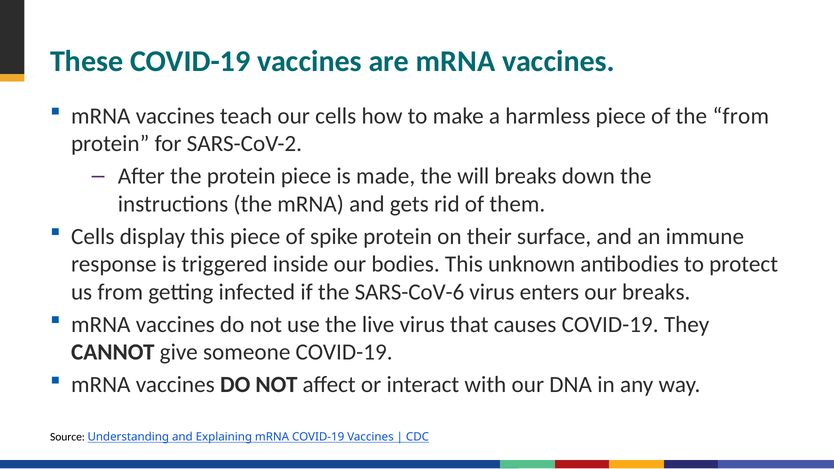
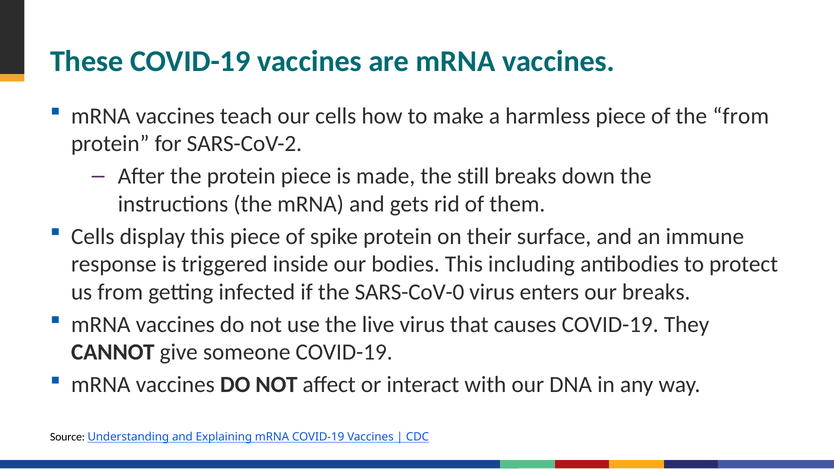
will: will -> still (473, 176)
unknown: unknown -> including (531, 264)
SARS-CoV-6: SARS-CoV-6 -> SARS-CoV-0 (409, 292)
